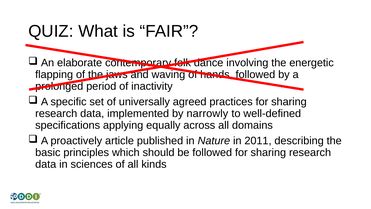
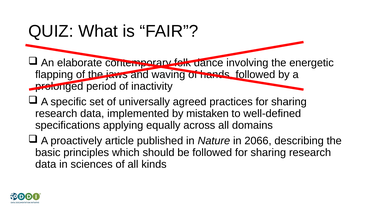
narrowly: narrowly -> mistaken (207, 113)
2011: 2011 -> 2066 (258, 141)
